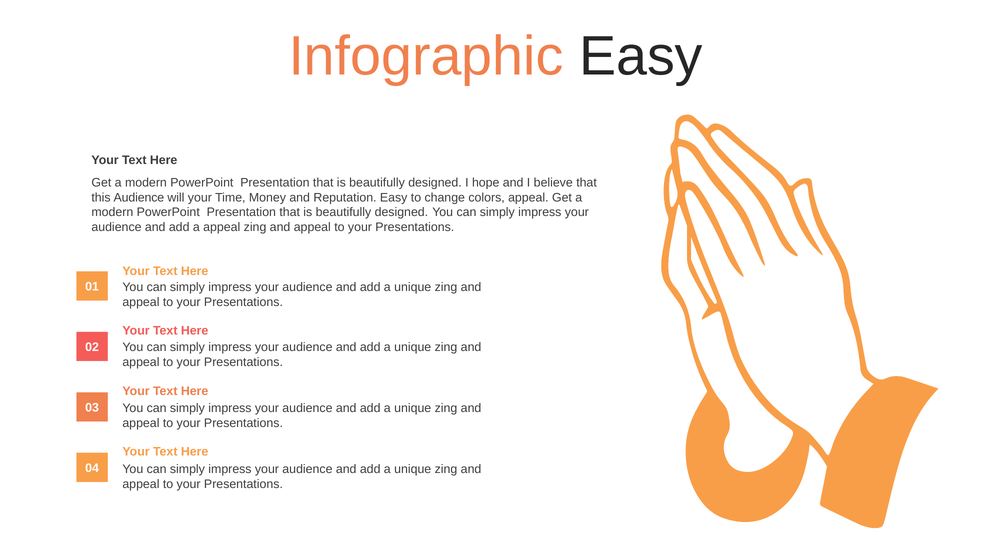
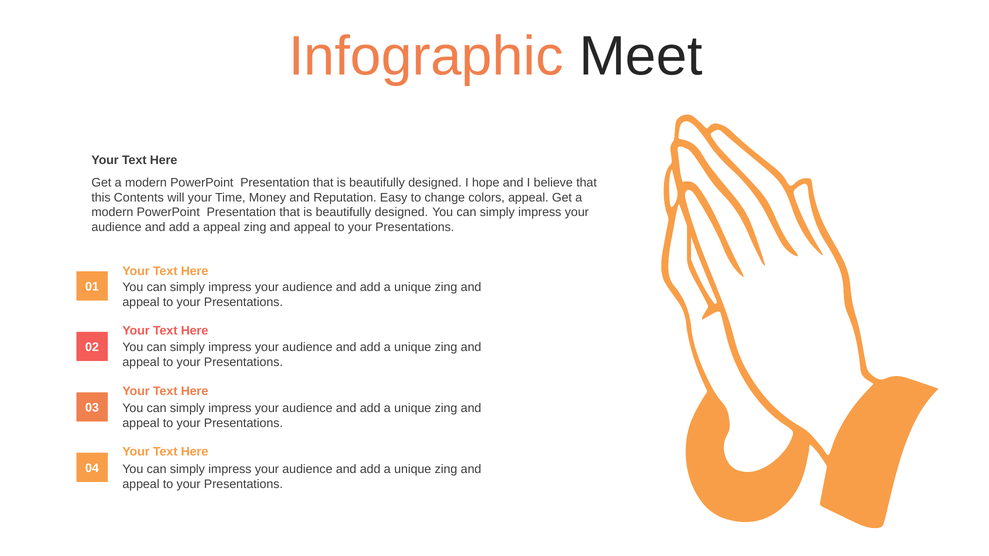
Infographic Easy: Easy -> Meet (641, 57)
this Audience: Audience -> Contents (139, 198)
